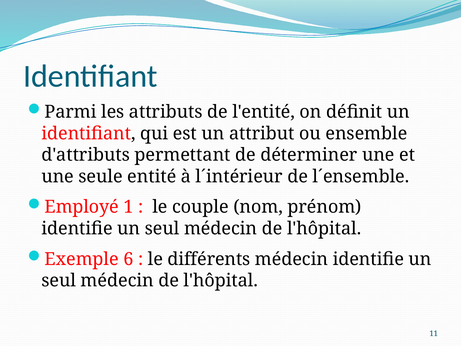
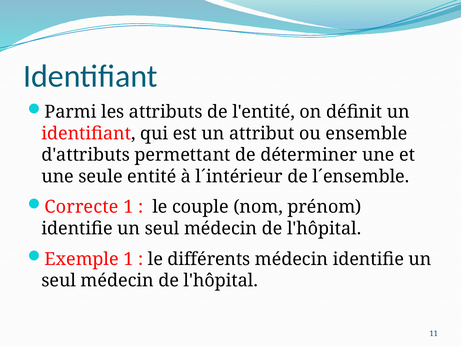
Employé: Employé -> Correcte (82, 207)
Exemple 6: 6 -> 1 (128, 259)
